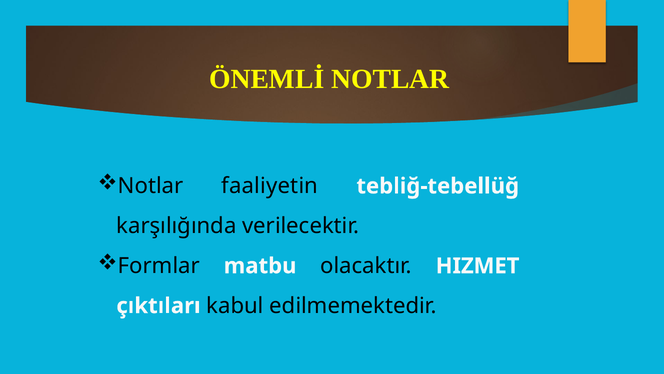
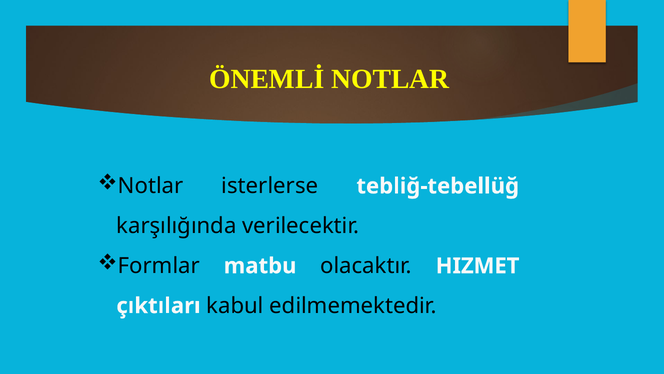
faaliyetin: faaliyetin -> isterlerse (270, 186)
